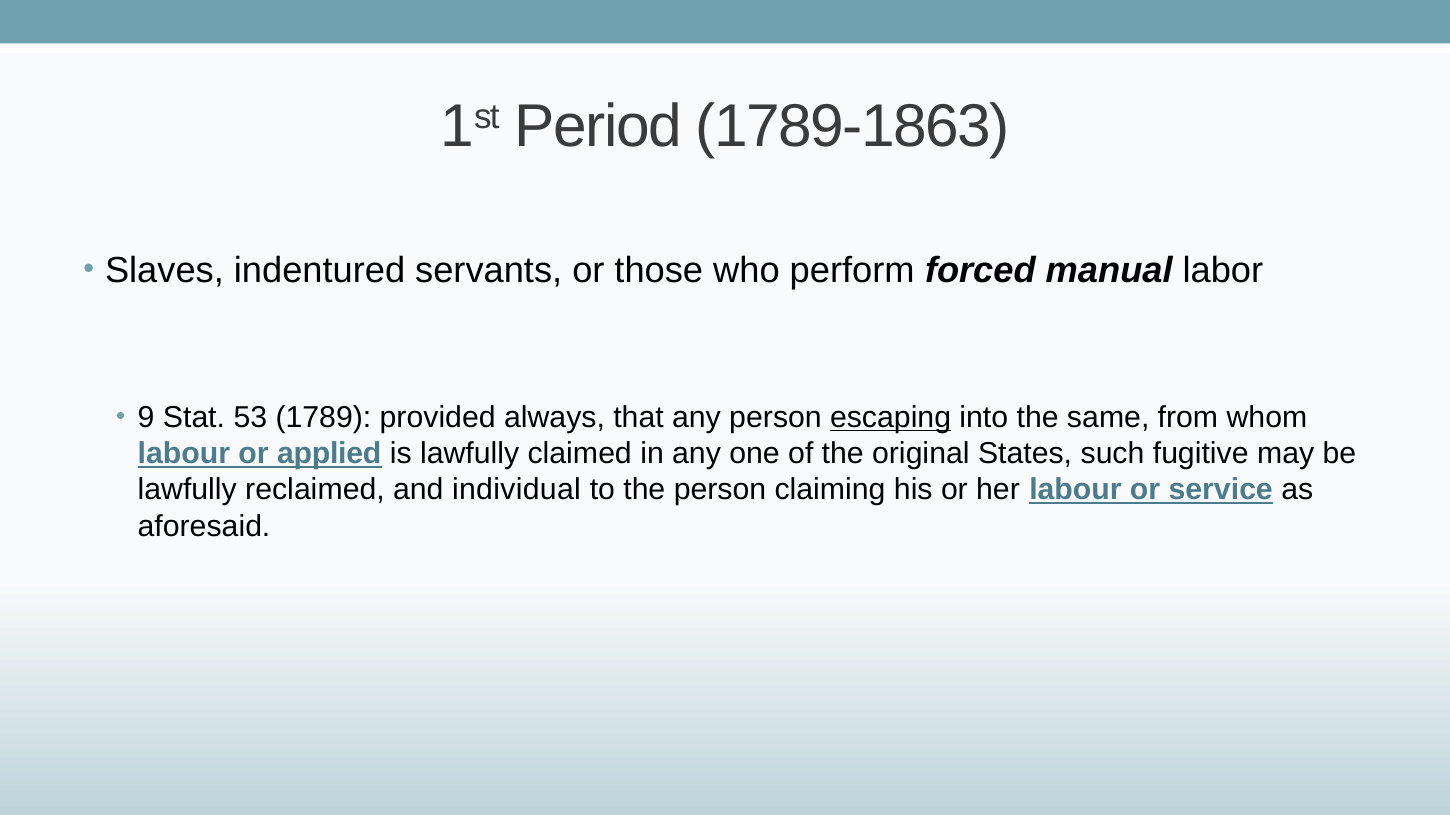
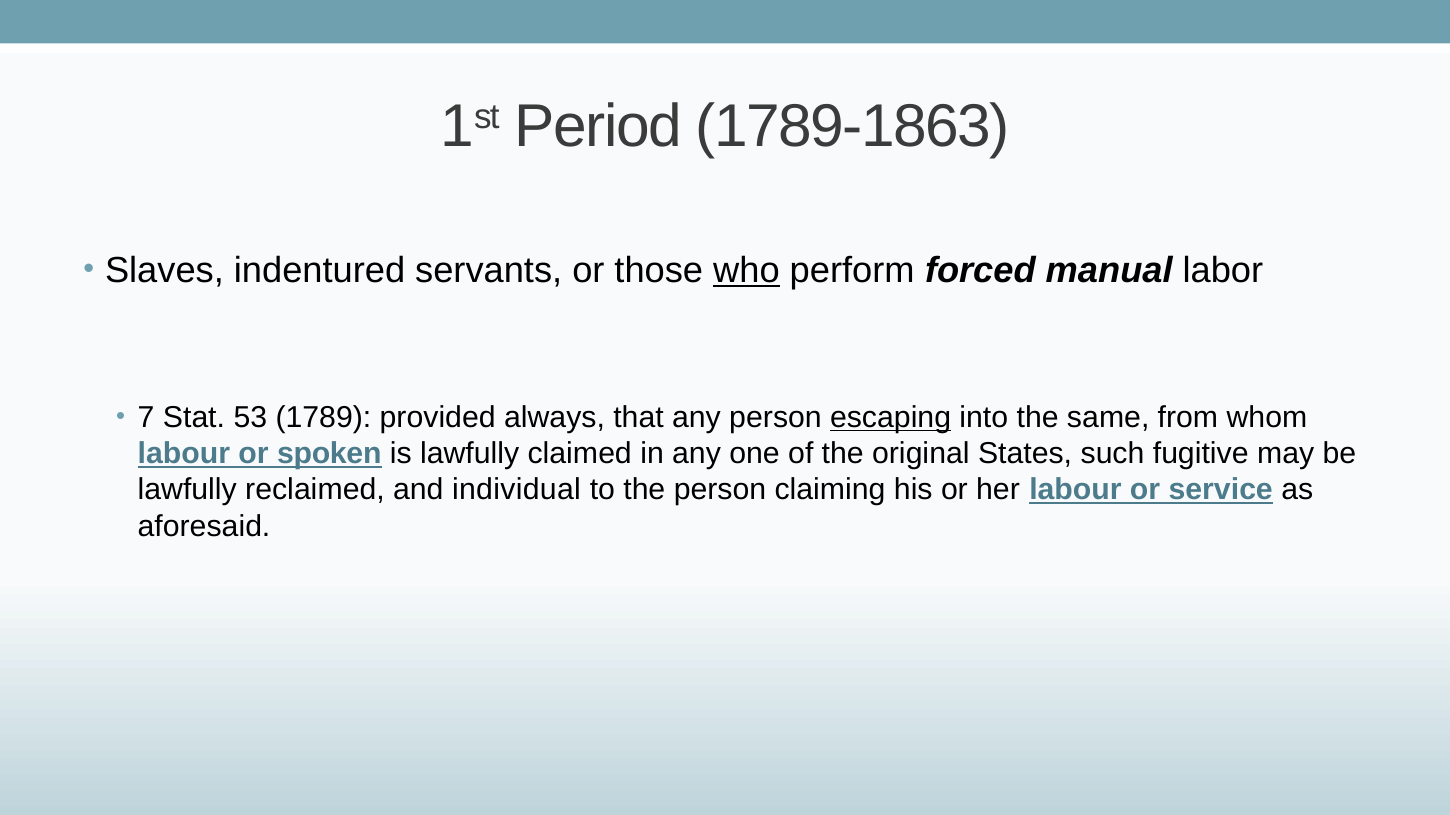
who underline: none -> present (746, 271)
9: 9 -> 7 (146, 418)
applied: applied -> spoken (329, 454)
